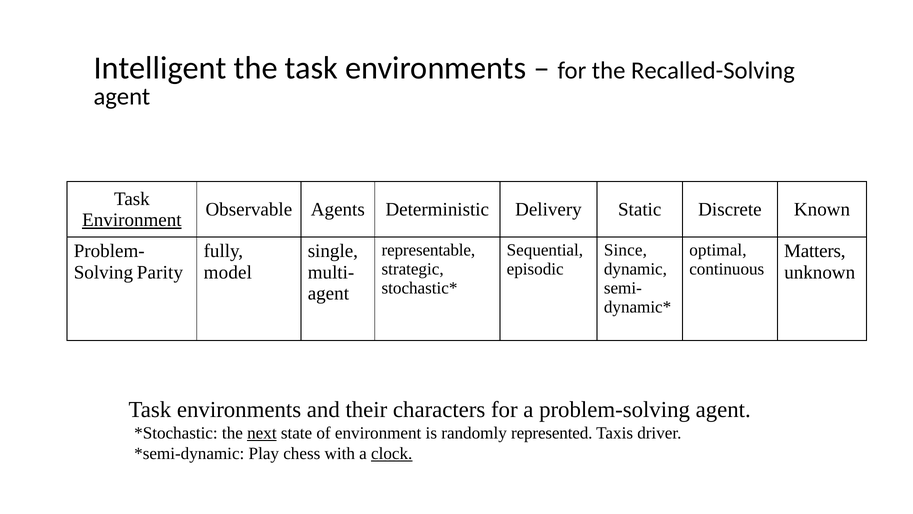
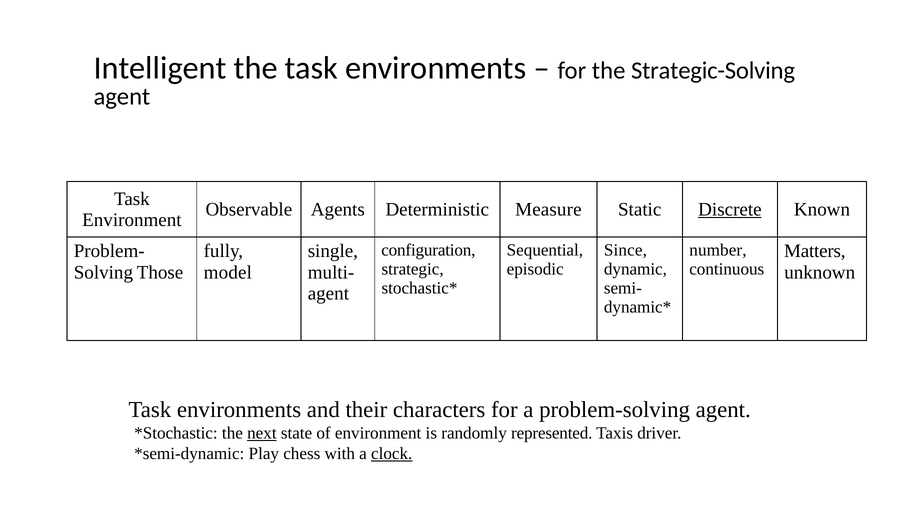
Recalled-Solving: Recalled-Solving -> Strategic-Solving (713, 71)
Delivery: Delivery -> Measure (548, 209)
Discrete underline: none -> present (730, 209)
Environment underline: present -> none (132, 220)
representable: representable -> configuration (428, 250)
optimal: optimal -> number (718, 250)
Parity: Parity -> Those (160, 272)
